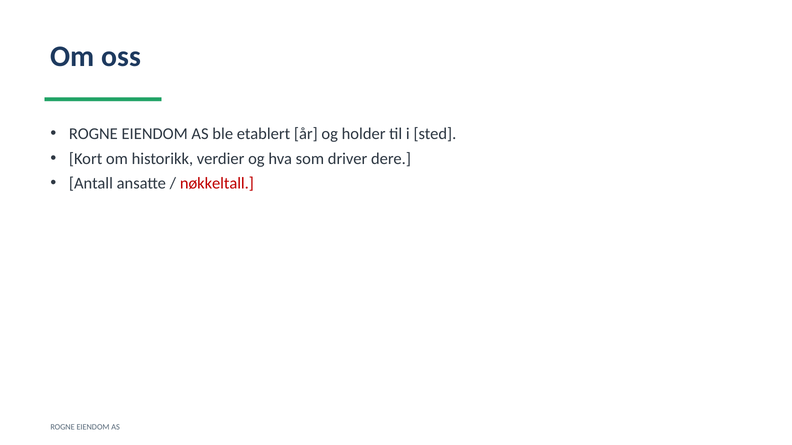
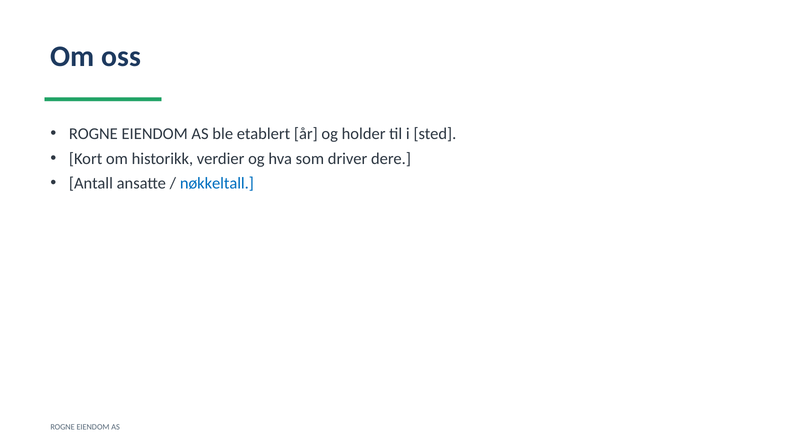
nøkkeltall colour: red -> blue (217, 184)
